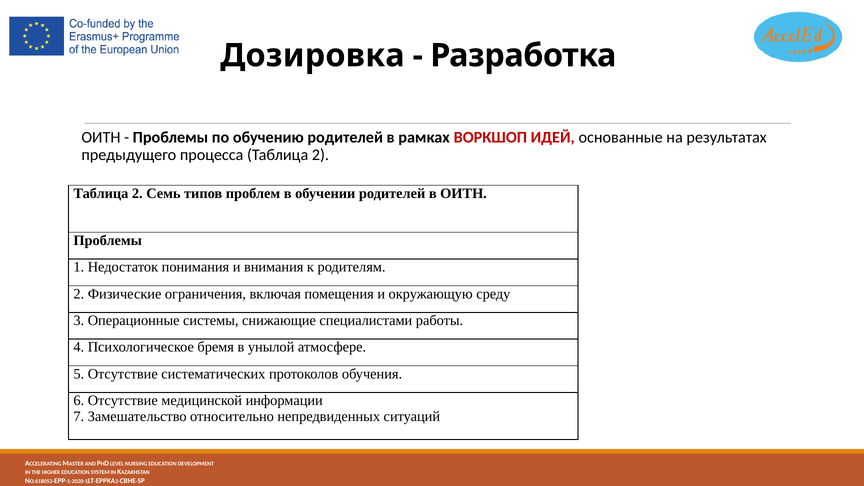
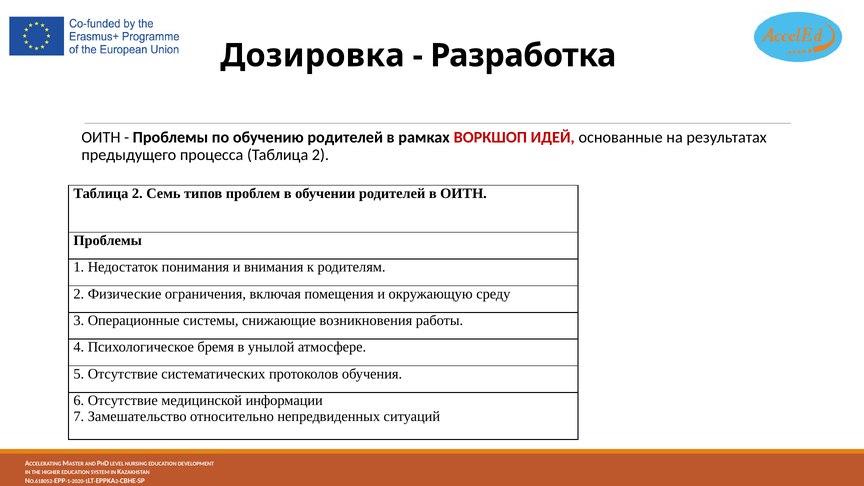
специалистами: специалистами -> возникновения (366, 321)
